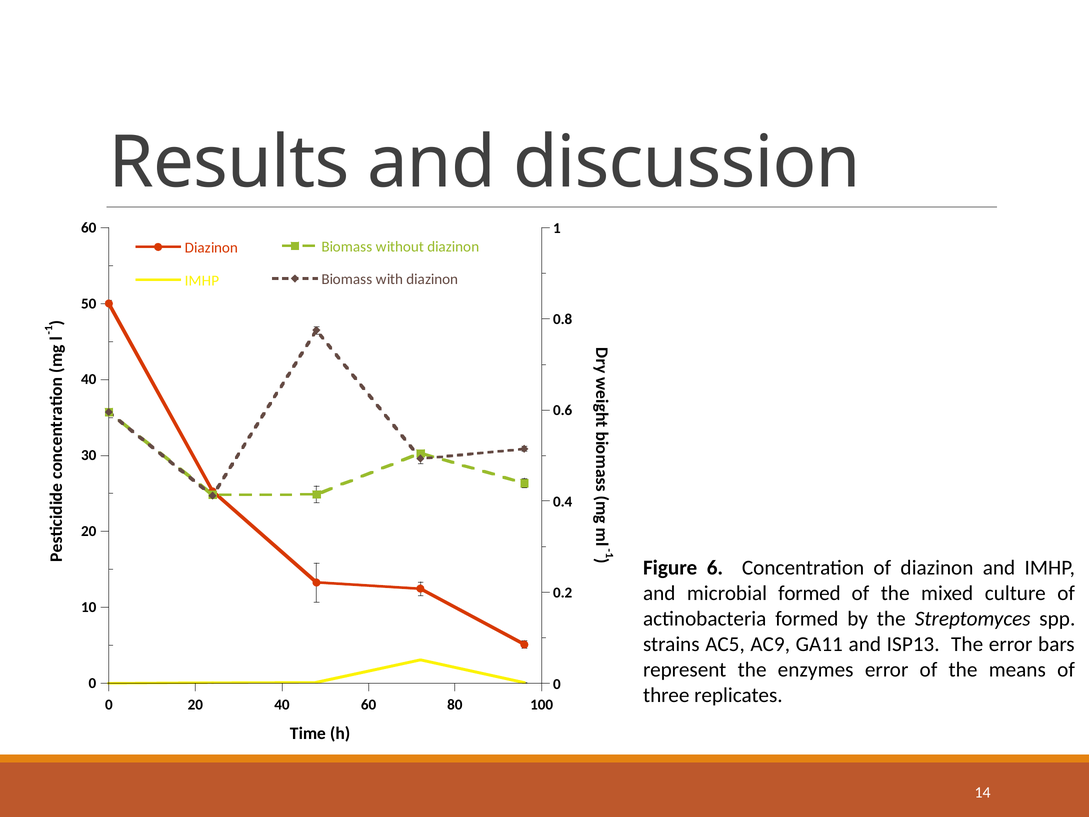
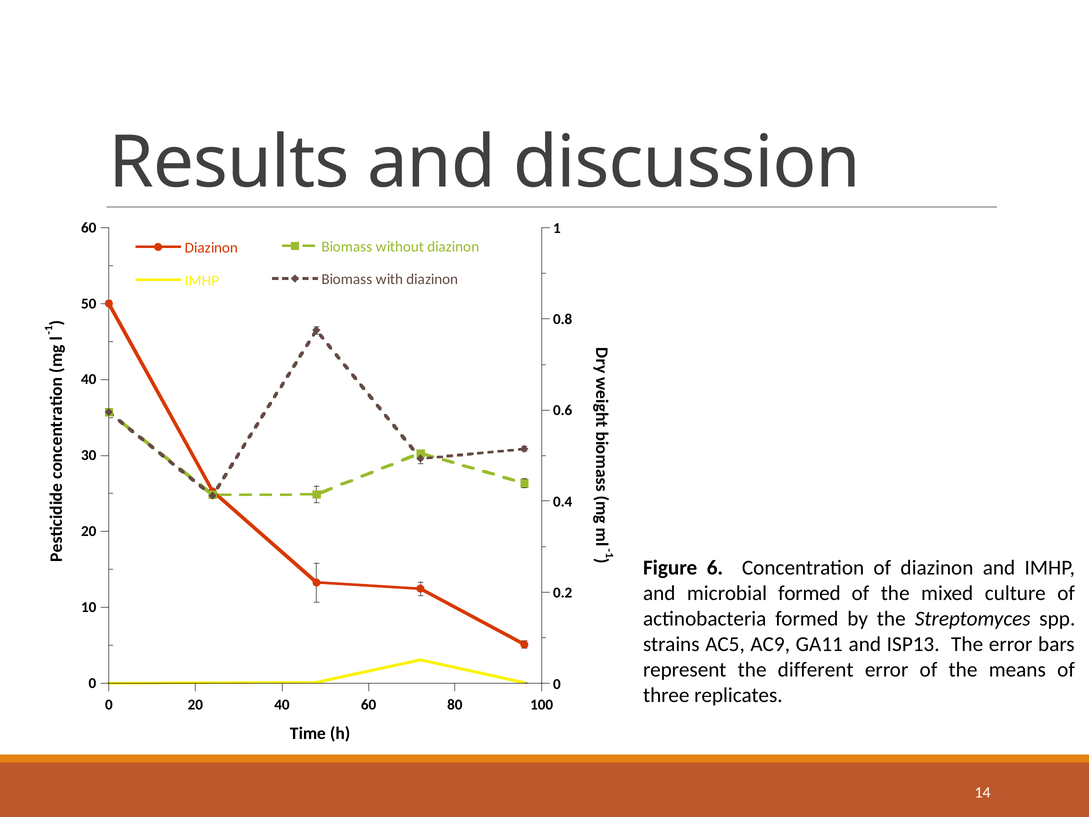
enzymes: enzymes -> different (816, 669)
